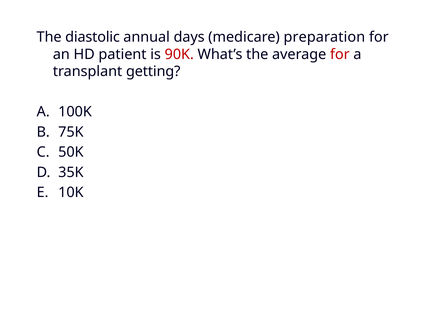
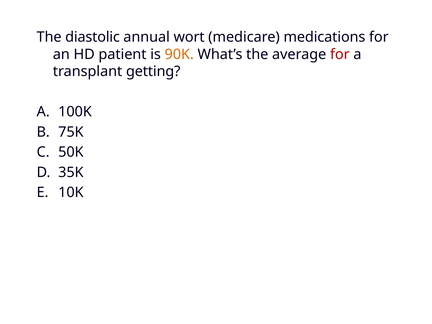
days: days -> wort (189, 37)
preparation: preparation -> medications (324, 37)
90K colour: red -> orange (179, 54)
